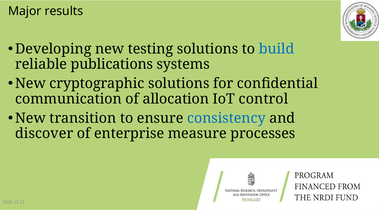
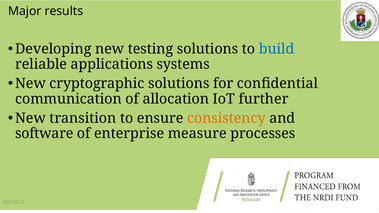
publications: publications -> applications (112, 64)
control: control -> further (263, 99)
consistency colour: blue -> orange (226, 118)
discover: discover -> software (44, 134)
